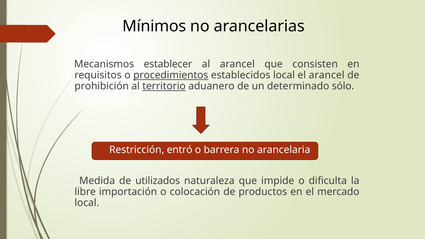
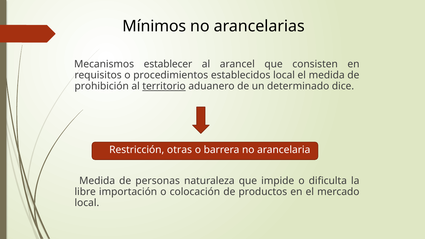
procedimientos underline: present -> none (171, 75)
el arancel: arancel -> medida (327, 75)
sólo: sólo -> dice (343, 86)
entró: entró -> otras (180, 150)
utilizados: utilizados -> personas (158, 181)
